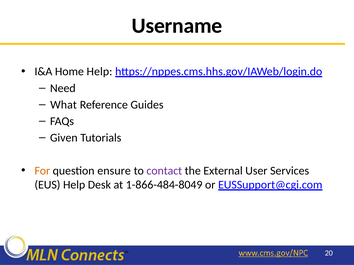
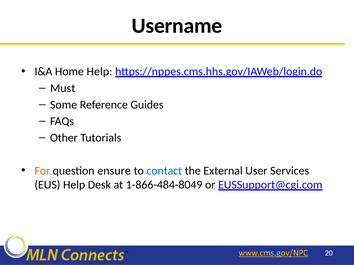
Need: Need -> Must (63, 88)
What: What -> Some (64, 105)
Given: Given -> Other (64, 138)
contact colour: purple -> blue (164, 171)
